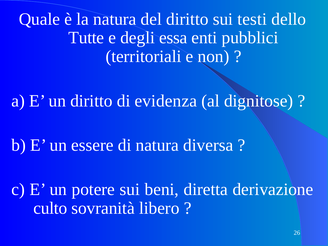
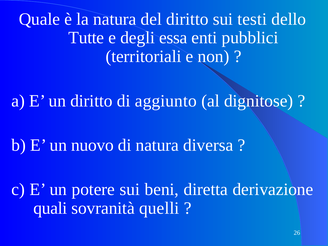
evidenza: evidenza -> aggiunto (166, 101)
essere: essere -> nuovo (92, 145)
culto: culto -> quali (50, 208)
libero: libero -> quelli (159, 208)
